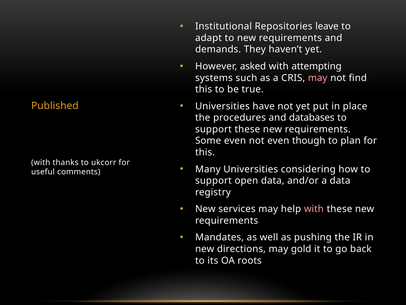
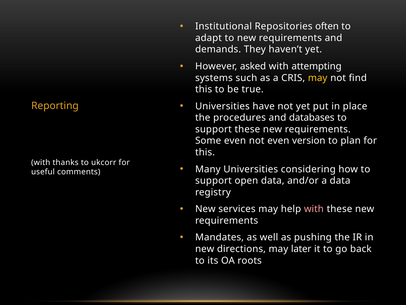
leave: leave -> often (327, 26)
may colour: pink -> yellow (318, 78)
Published: Published -> Reporting (55, 106)
though: though -> version (309, 141)
gold: gold -> later (301, 249)
